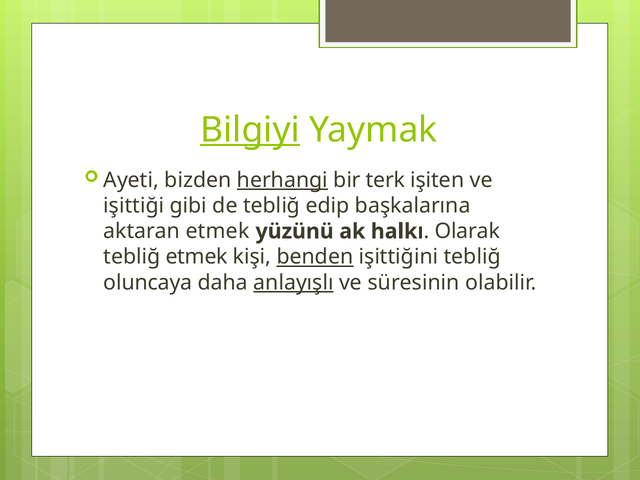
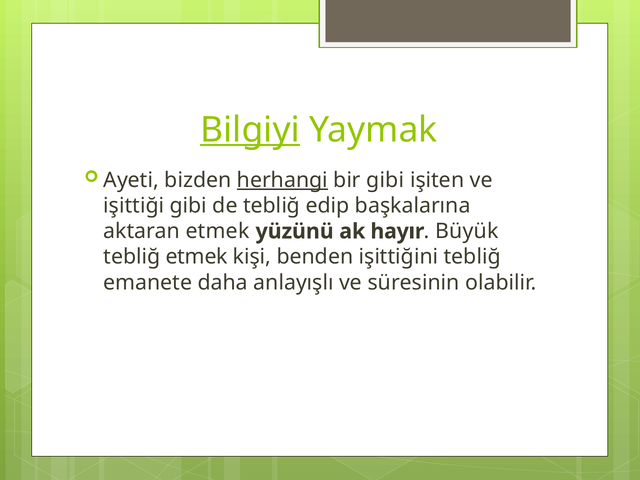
bir terk: terk -> gibi (385, 180)
halkı: halkı -> hayır (397, 231)
Olarak: Olarak -> Büyük (467, 231)
benden underline: present -> none (315, 257)
oluncaya: oluncaya -> emanete (148, 283)
anlayışlı underline: present -> none (294, 283)
